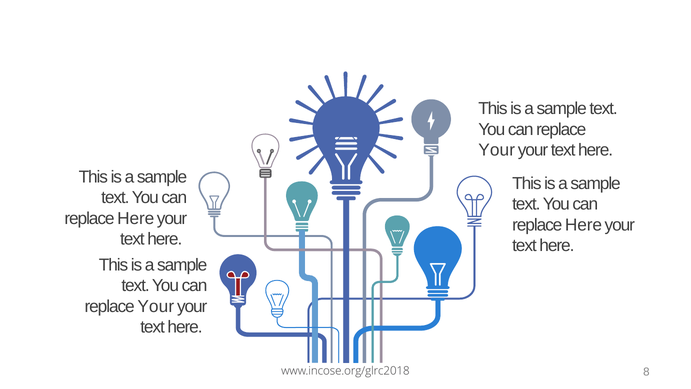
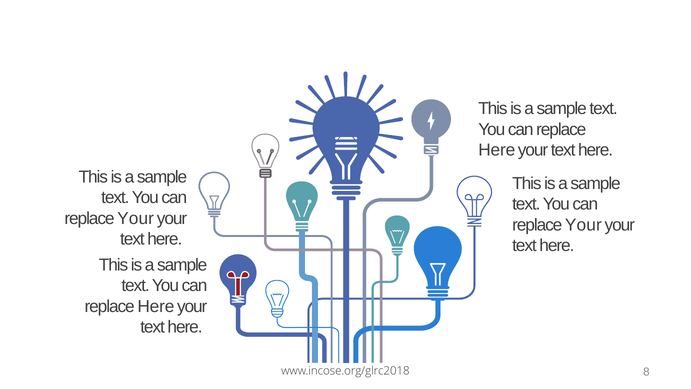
Your: Your -> Here (497, 150)
Here: Here -> Your (136, 218)
Here: Here -> Your (583, 225)
Your: Your -> Here (156, 306)
